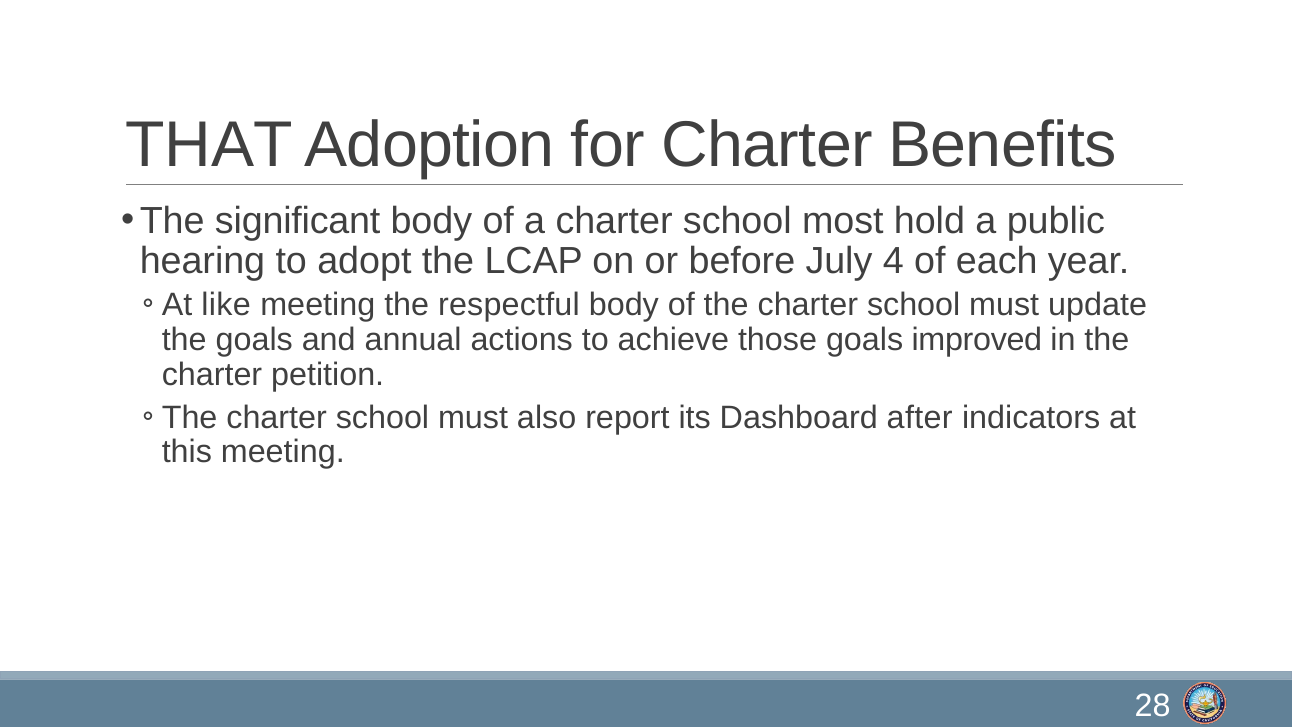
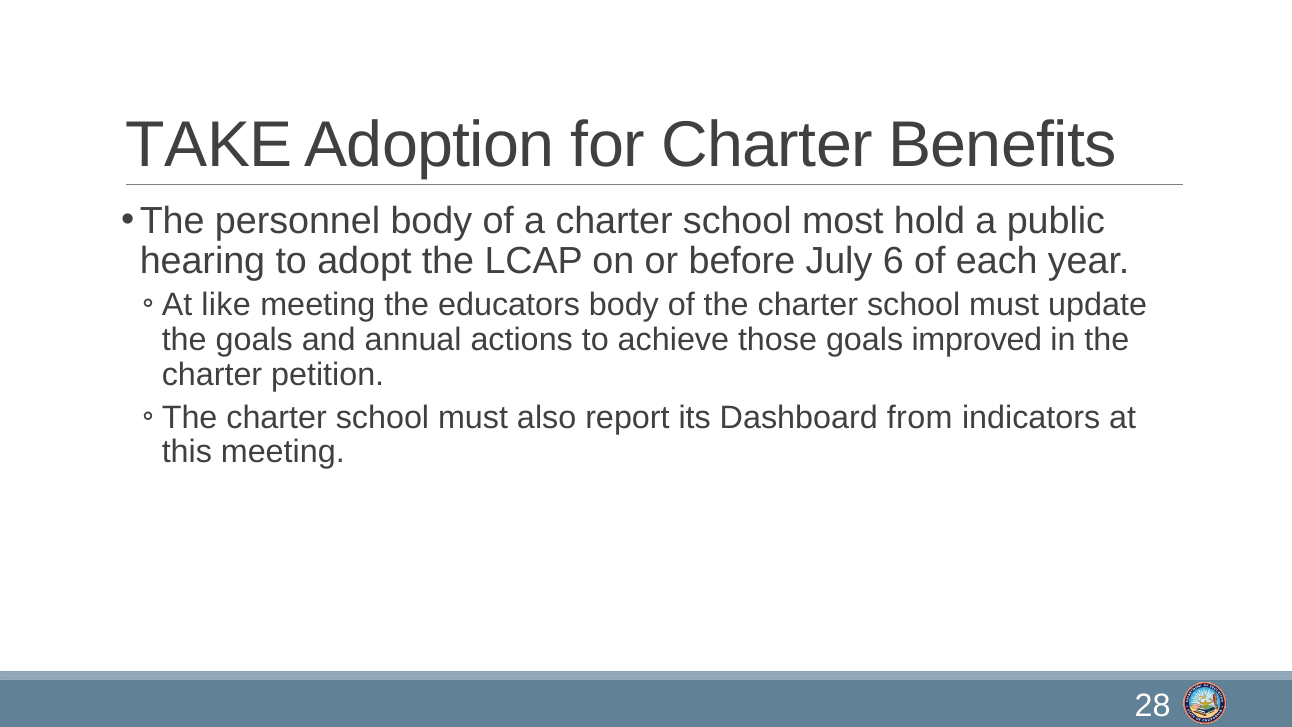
THAT: THAT -> TAKE (209, 145)
significant: significant -> personnel (298, 221)
4: 4 -> 6 (893, 261)
respectful: respectful -> educators (509, 305)
after: after -> from (920, 417)
